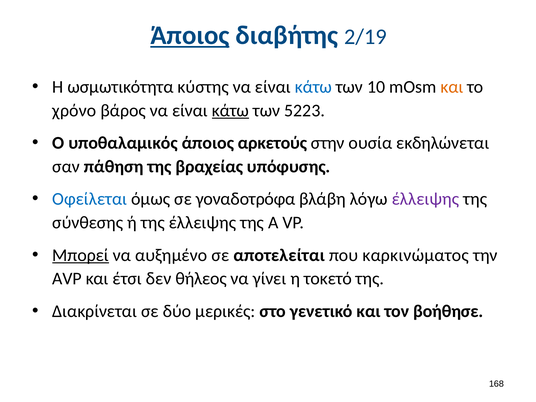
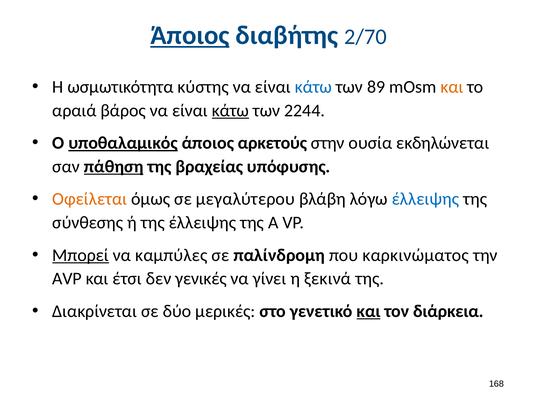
2/19: 2/19 -> 2/70 (365, 37)
10: 10 -> 89 (376, 87)
χρόνο: χρόνο -> αραιά (74, 111)
5223: 5223 -> 2244 (305, 111)
υποθαλαμικός underline: none -> present (123, 143)
πάθηση underline: none -> present (114, 167)
Οφείλεται colour: blue -> orange (90, 199)
γοναδοτρόφα: γοναδοτρόφα -> μεγαλύτερου (245, 199)
έλλειψης colour: purple -> blue (425, 199)
αυξημένο: αυξημένο -> καμπύλες (171, 255)
αποτελείται: αποτελείται -> παλίνδρομη (279, 255)
θήλεος: θήλεος -> γενικές (201, 279)
τοκετό: τοκετό -> ξεκινά (328, 279)
και underline: none -> present (369, 311)
βοήθησε: βοήθησε -> διάρκεια (448, 311)
